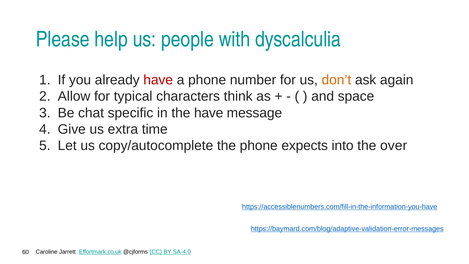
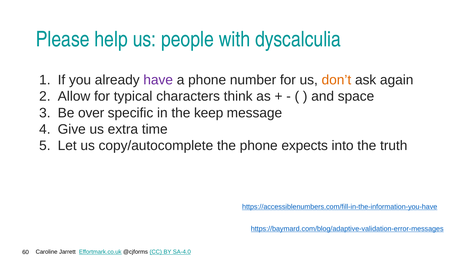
have colour: red -> purple (158, 80)
chat: chat -> over (91, 113)
the have: have -> keep (209, 113)
over: over -> truth (394, 146)
